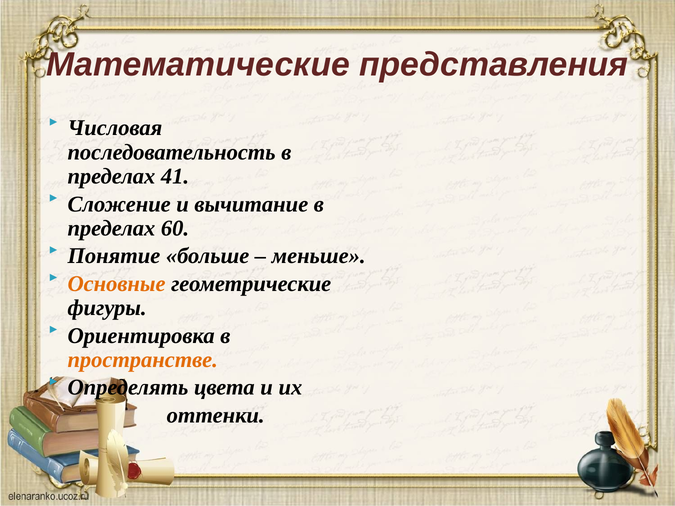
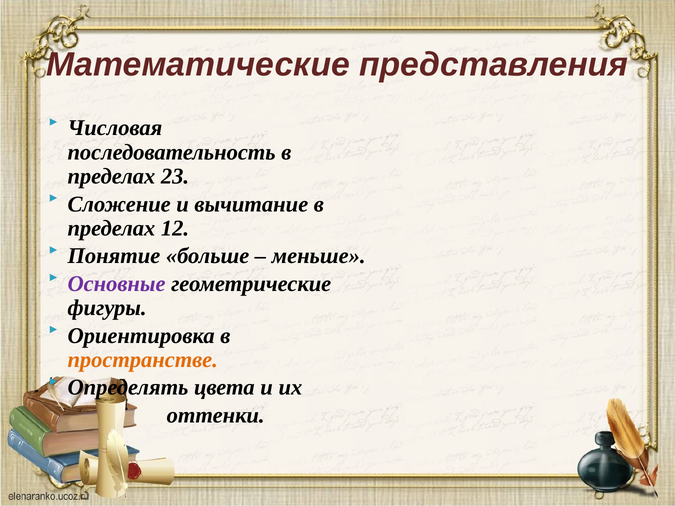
41: 41 -> 23 (175, 177)
60: 60 -> 12 (175, 229)
Основные colour: orange -> purple (117, 284)
